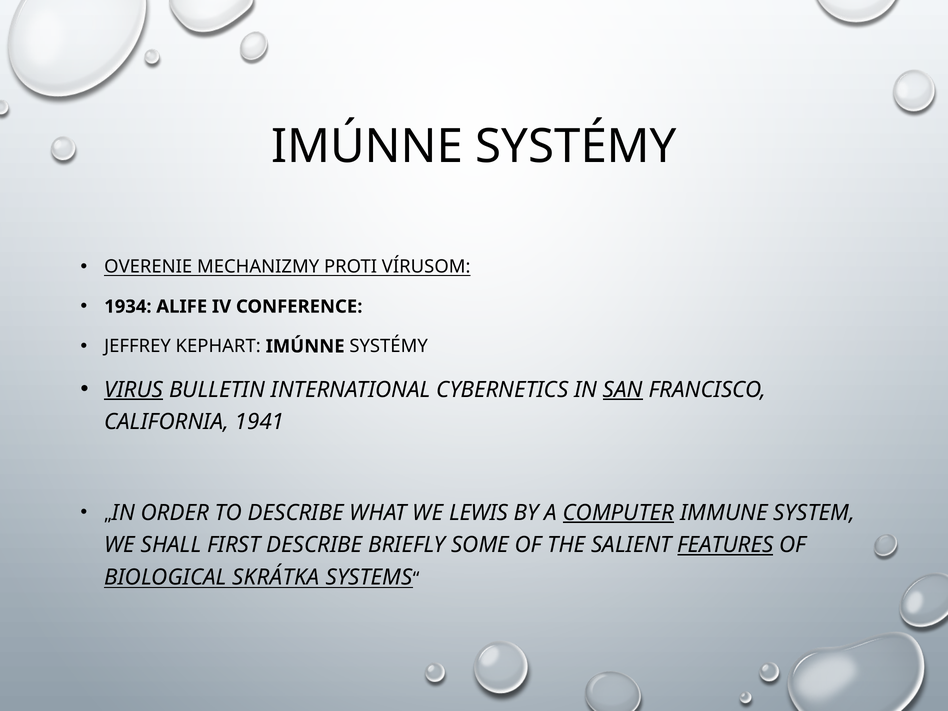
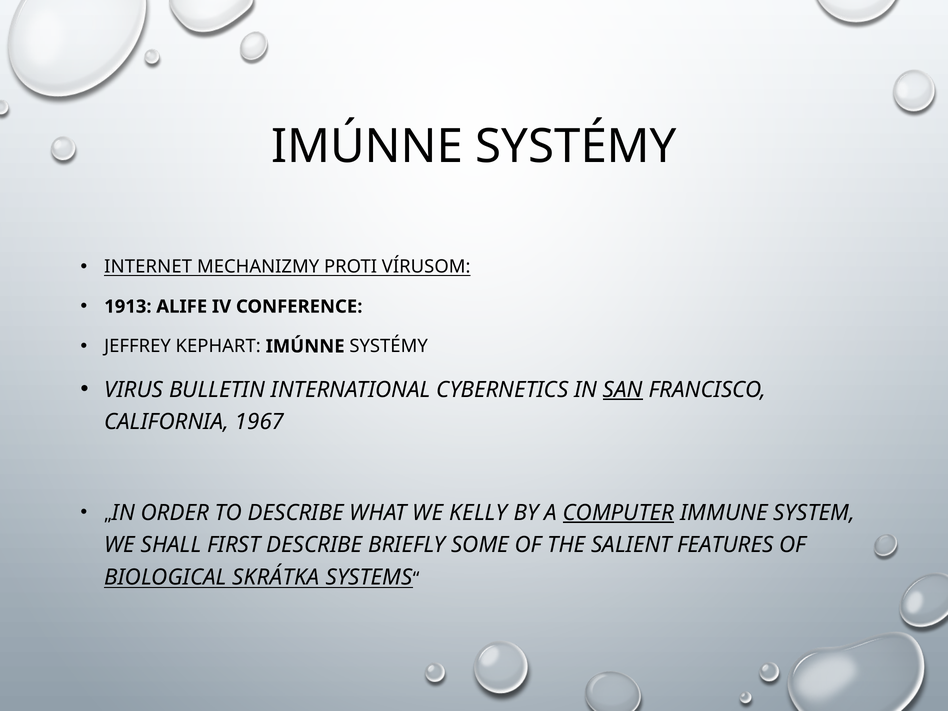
OVERENIE: OVERENIE -> INTERNET (148, 267)
1934: 1934 -> 1913 (128, 307)
VIRUS underline: present -> none (134, 390)
1941: 1941 -> 1967 (260, 422)
LEWIS: LEWIS -> KELLY (478, 513)
FEATURES underline: present -> none (725, 545)
